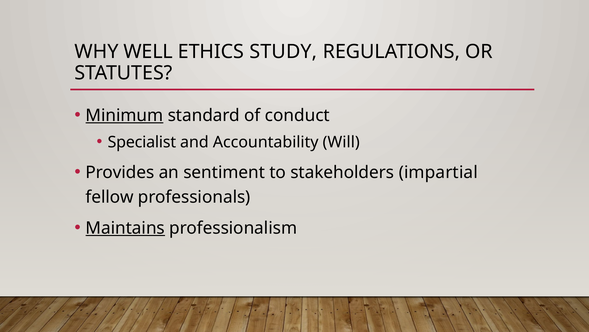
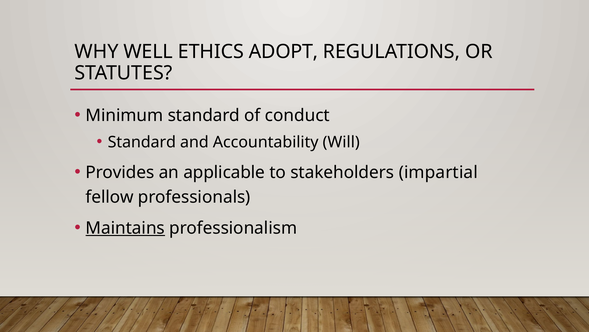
STUDY: STUDY -> ADOPT (284, 52)
Minimum underline: present -> none (124, 115)
Specialist: Specialist -> Standard (142, 142)
sentiment: sentiment -> applicable (224, 172)
